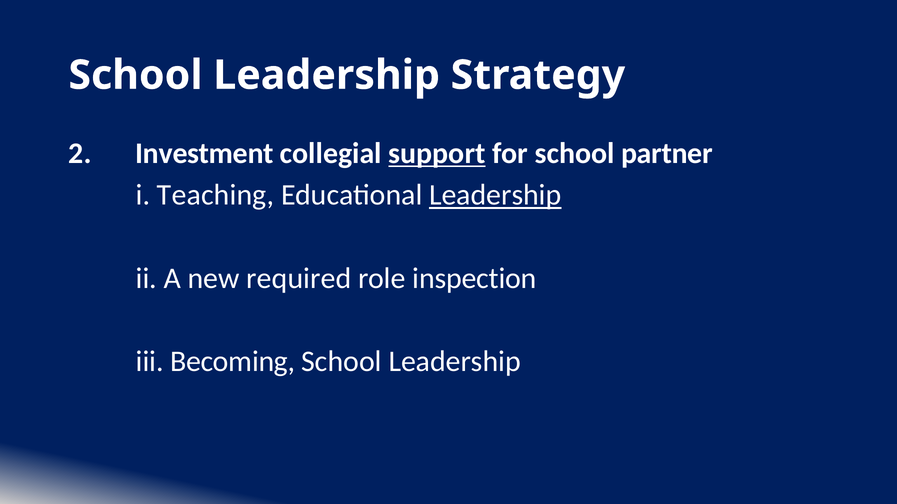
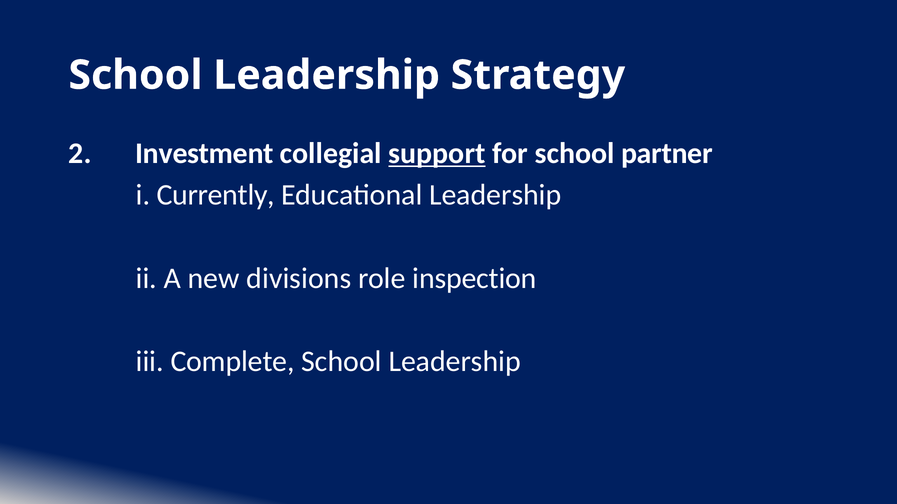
Teaching: Teaching -> Currently (216, 195)
Leadership underline: present -> none (495, 195)
required: required -> divisions (299, 279)
Becoming: Becoming -> Complete (233, 362)
